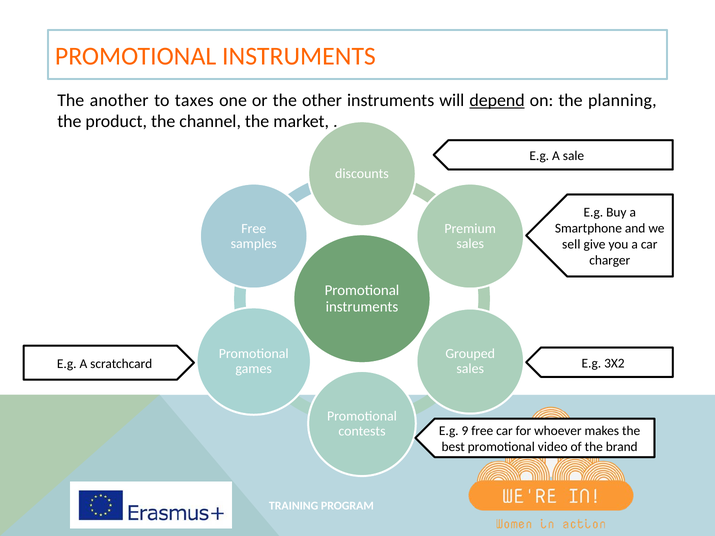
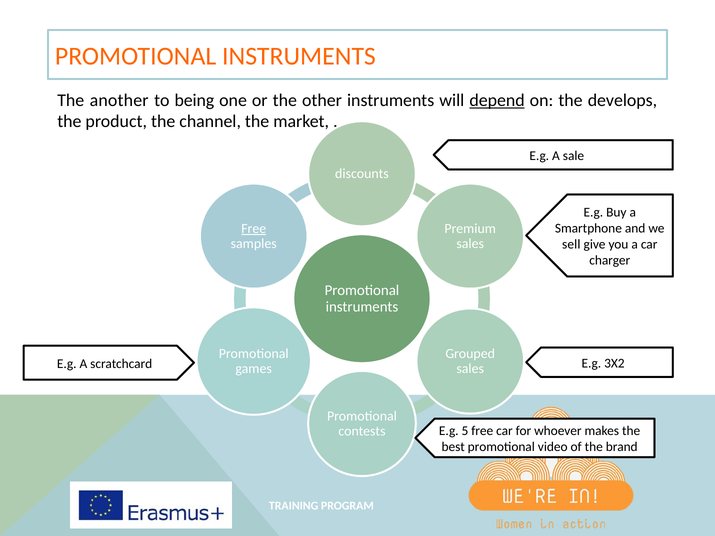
taxes: taxes -> being (194, 100)
planning: planning -> develops (622, 100)
Free underline: none -> present (254, 229)
9: 9 -> 5 (465, 431)
